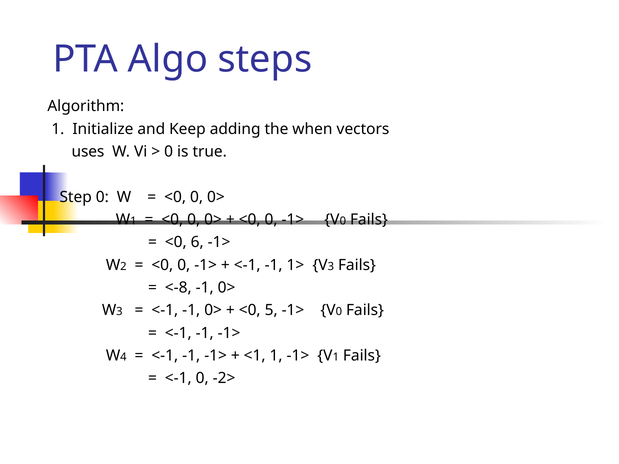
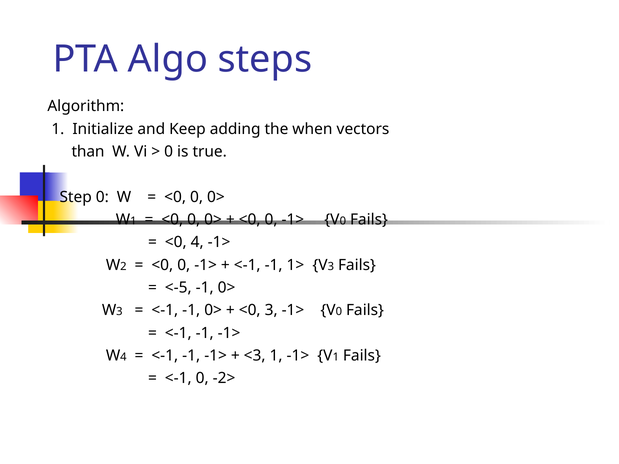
uses: uses -> than (88, 152)
<0 6: 6 -> 4 (197, 242)
<-8: <-8 -> <-5 (178, 288)
<0 5: 5 -> 3 (271, 311)
<1: <1 -> <3 (255, 356)
